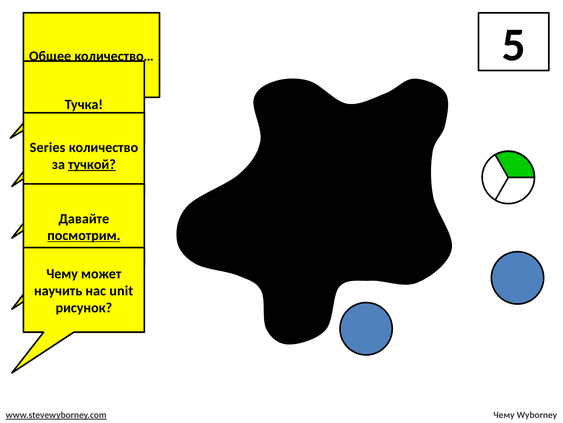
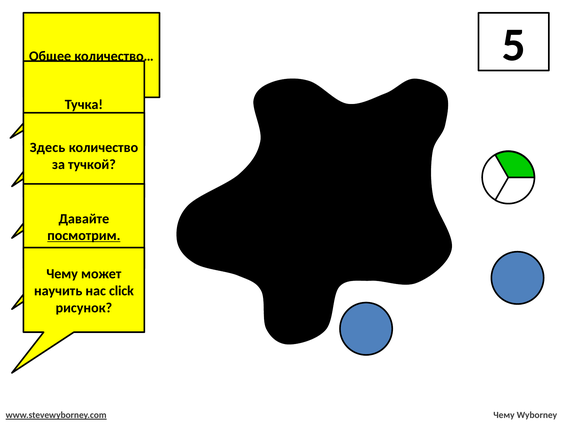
Series: Series -> Здесь (48, 147)
тучкой underline: present -> none (92, 164)
unit: unit -> click (121, 290)
